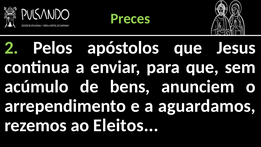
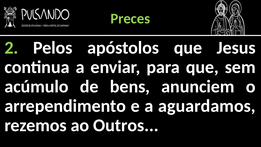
Eleitos: Eleitos -> Outros (126, 125)
